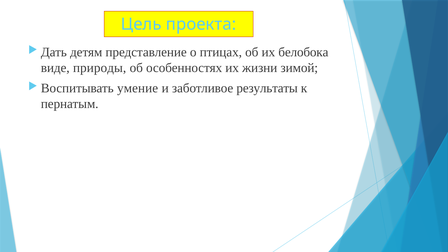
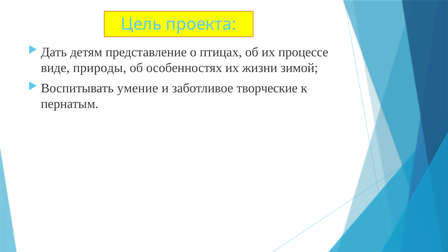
белобока: белобока -> процессе (303, 52)
результаты: результаты -> творческие (267, 88)
